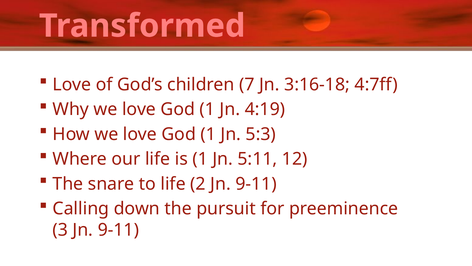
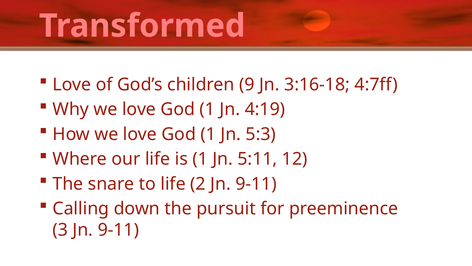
7: 7 -> 9 (247, 84)
